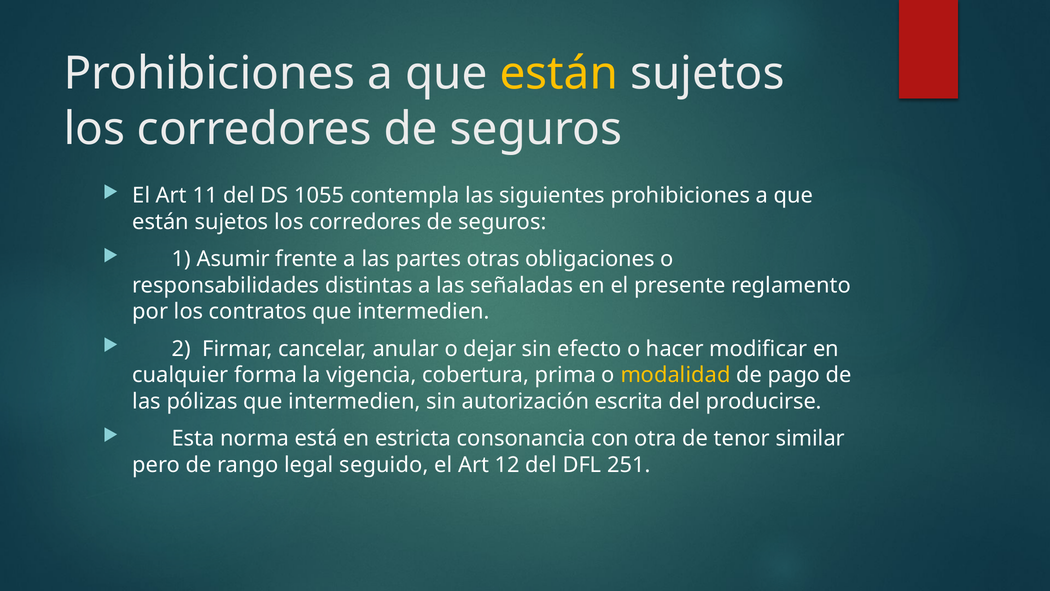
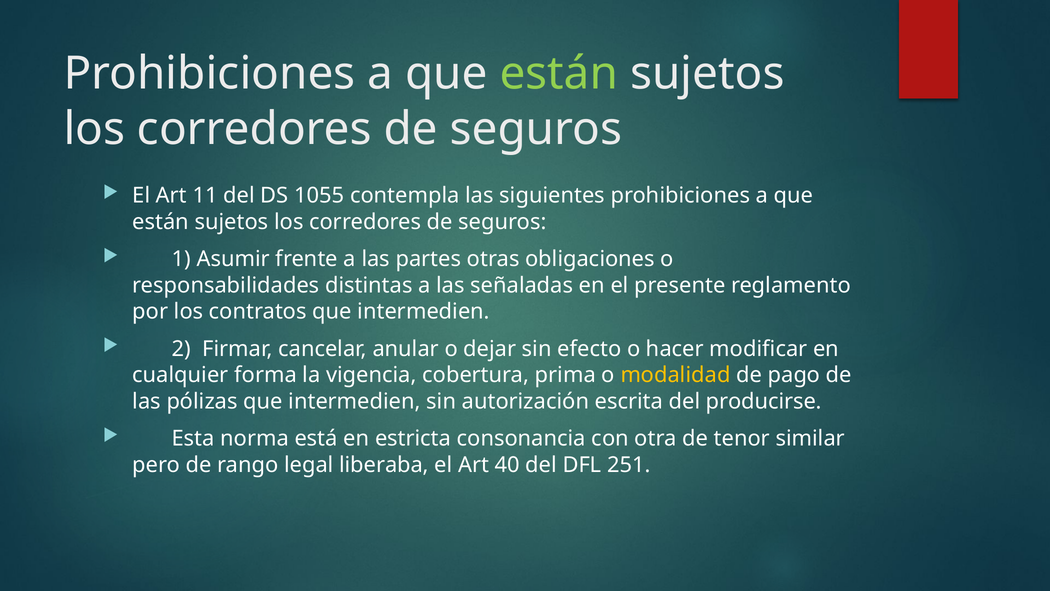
están colour: yellow -> light green (559, 74)
seguido: seguido -> liberaba (384, 465)
12: 12 -> 40 (507, 465)
